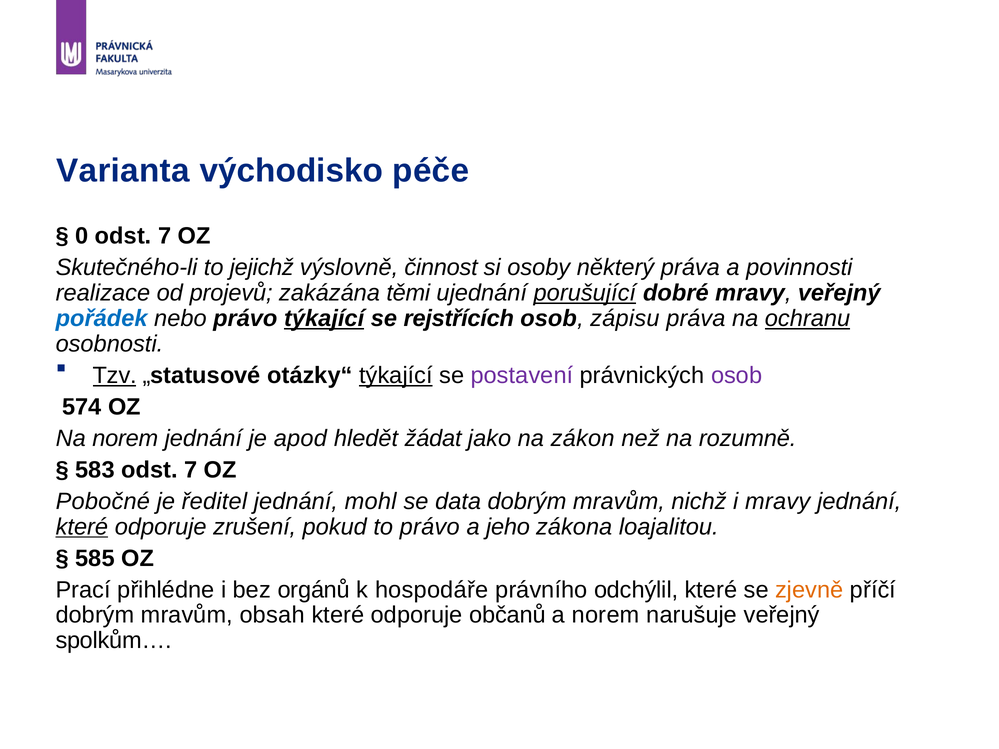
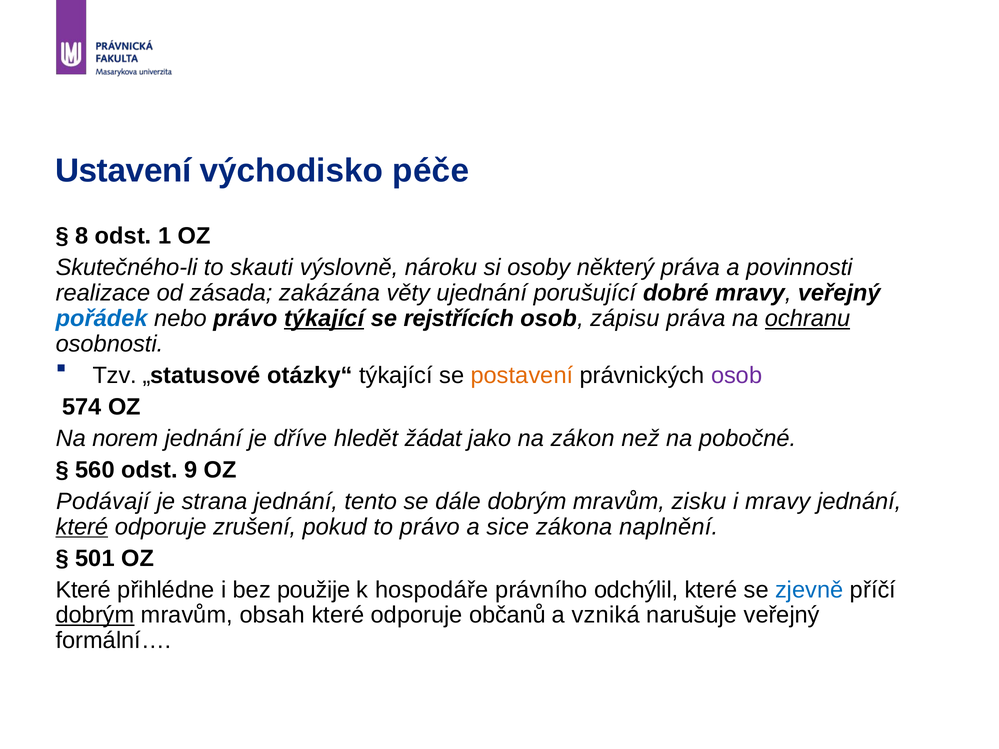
Varianta: Varianta -> Ustavení (123, 171)
0: 0 -> 8 (82, 236)
7: 7 -> 1 (165, 236)
jejichž: jejichž -> skauti (262, 268)
činnost: činnost -> nároku (441, 268)
projevů: projevů -> zásada (231, 293)
těmi: těmi -> věty (408, 293)
porušující underline: present -> none (585, 293)
Tzv underline: present -> none (115, 376)
týkající underline: present -> none (396, 376)
postavení colour: purple -> orange (522, 376)
apod: apod -> dříve (300, 439)
rozumně: rozumně -> pobočné (748, 439)
583: 583 -> 560 (95, 470)
7: 7 -> 9 (191, 470)
Pobočné: Pobočné -> Podávají (103, 502)
ředitel: ředitel -> strana (214, 502)
mohl: mohl -> tento (371, 502)
data: data -> dále (458, 502)
nichž: nichž -> zisku (699, 502)
jeho: jeho -> sice (508, 527)
loajalitou: loajalitou -> naplnění (669, 527)
585: 585 -> 501 (95, 558)
Prací: Prací -> Které (83, 590)
orgánů: orgánů -> použije (314, 590)
zjevně colour: orange -> blue (809, 590)
dobrým underline: none -> present (95, 615)
a norem: norem -> vzniká (606, 615)
spolkům…: spolkům… -> formální… (113, 641)
